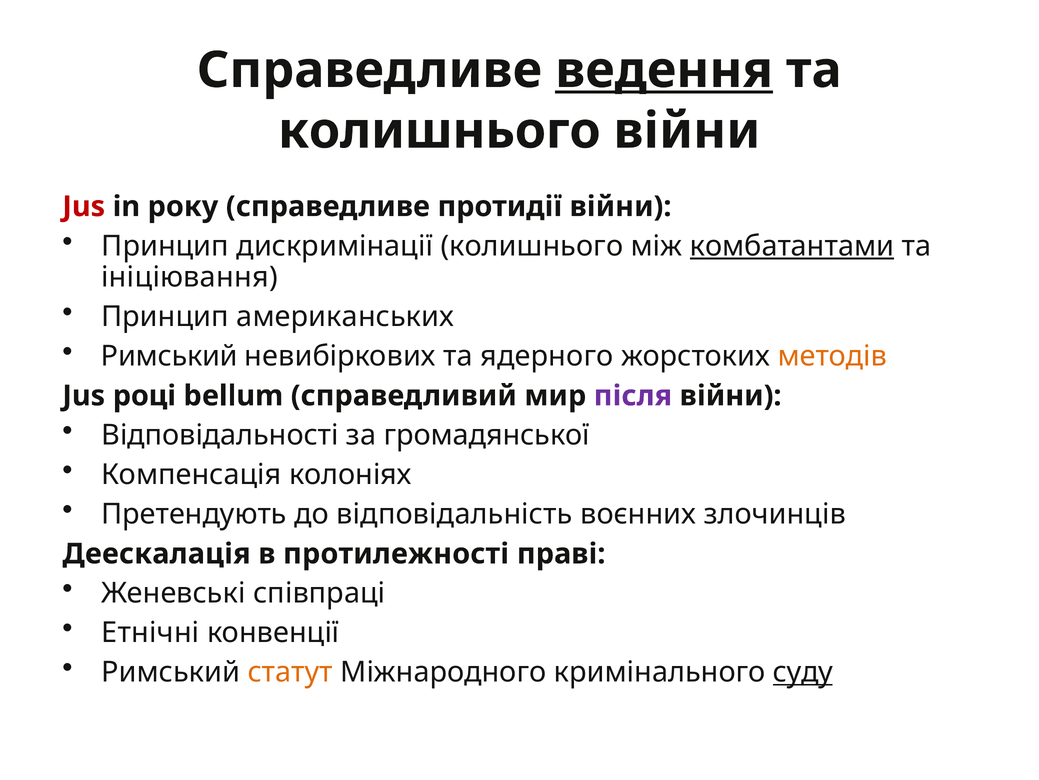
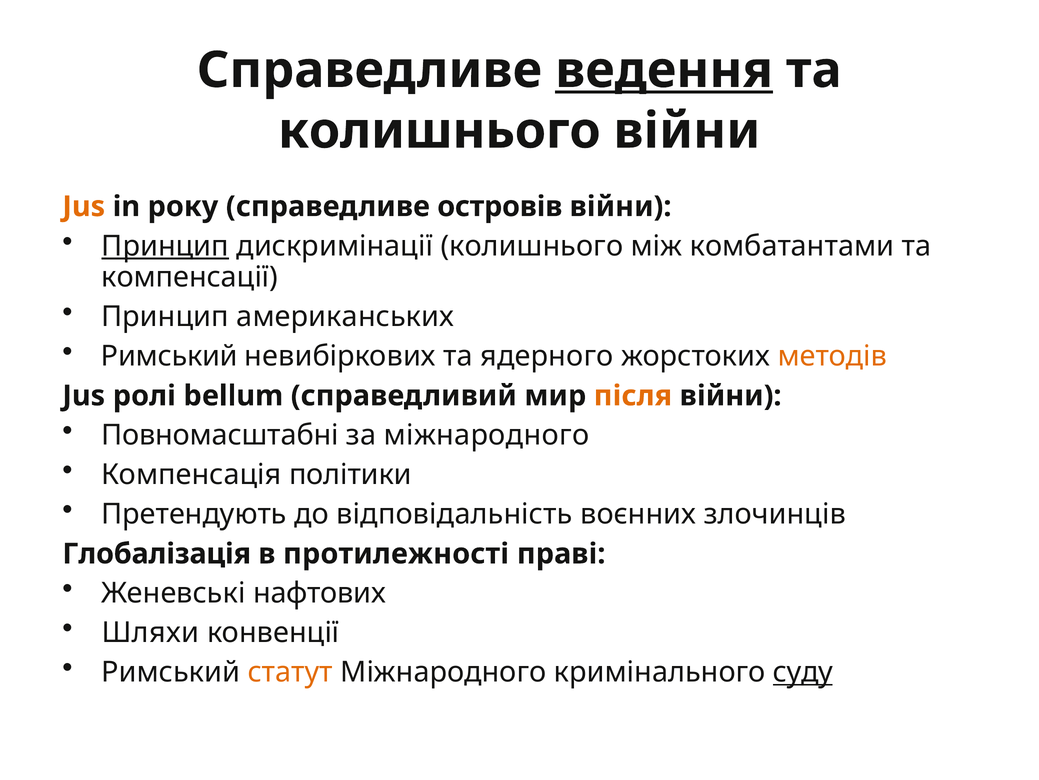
Jus colour: red -> orange (84, 206)
протидії: протидії -> островів (500, 206)
Принцип underline: none -> present (165, 246)
комбатантами underline: present -> none (792, 246)
ініціювання: ініціювання -> компенсації (190, 277)
році: році -> ролі (144, 395)
після colour: purple -> orange (633, 395)
Відповідальності: Відповідальності -> Повномасштабні (220, 435)
за громадянської: громадянської -> міжнародного (487, 435)
колоніях: колоніях -> політики (350, 474)
Деескалація: Деескалація -> Глобалізація (157, 553)
співпраці: співпраці -> нафтових (319, 593)
Етнічні: Етнічні -> Шляхи (150, 632)
